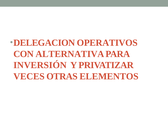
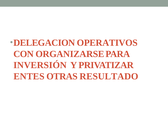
ALTERNATIVA: ALTERNATIVA -> ORGANIZARSE (70, 54)
VECES: VECES -> ENTES (29, 76)
ELEMENTOS: ELEMENTOS -> RESULTADO (109, 76)
